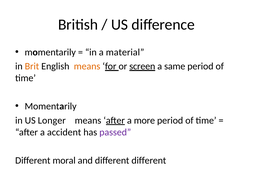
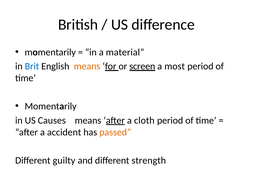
Brit colour: orange -> blue (32, 66)
same: same -> most (175, 66)
Longer: Longer -> Causes (52, 120)
more: more -> cloth (144, 120)
passed colour: purple -> orange (115, 132)
moral: moral -> guilty (64, 160)
different different: different -> strength (149, 160)
